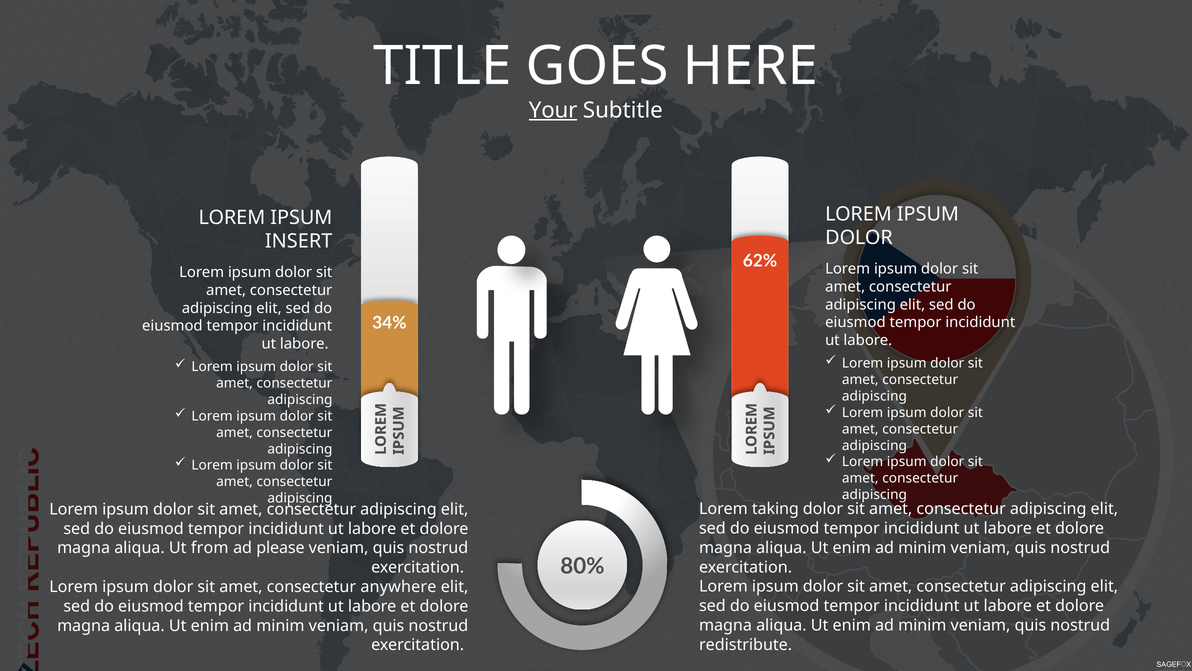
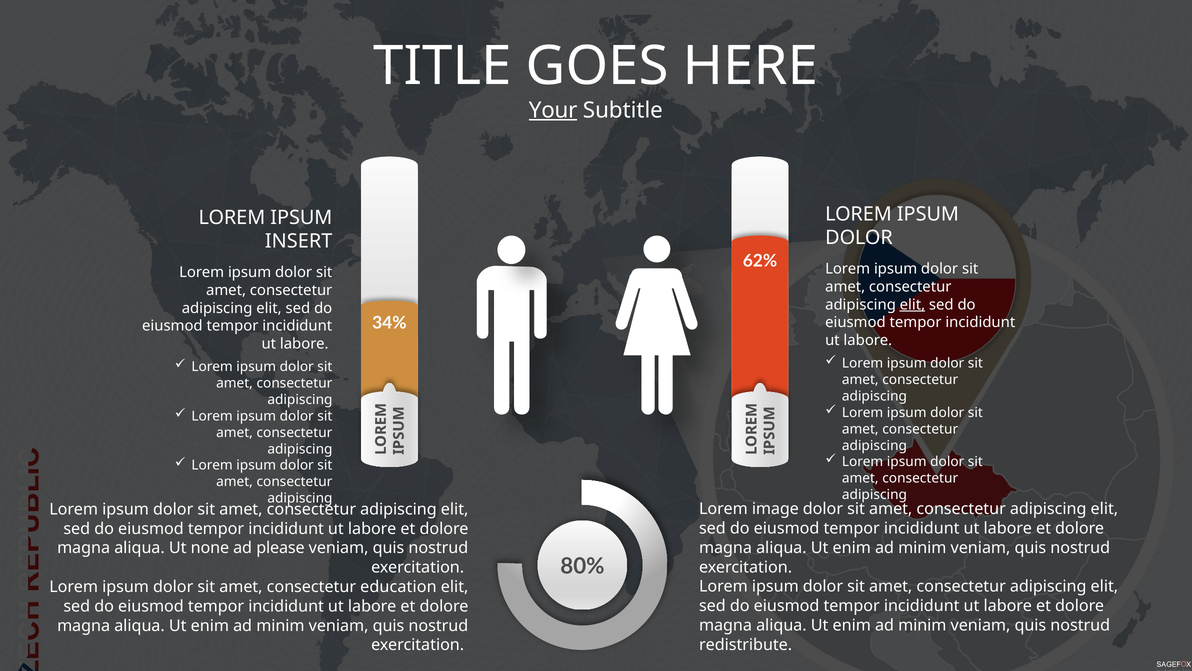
elit underline: none -> present (912, 304)
taking: taking -> image (775, 509)
from: from -> none (210, 548)
anywhere: anywhere -> education (398, 586)
